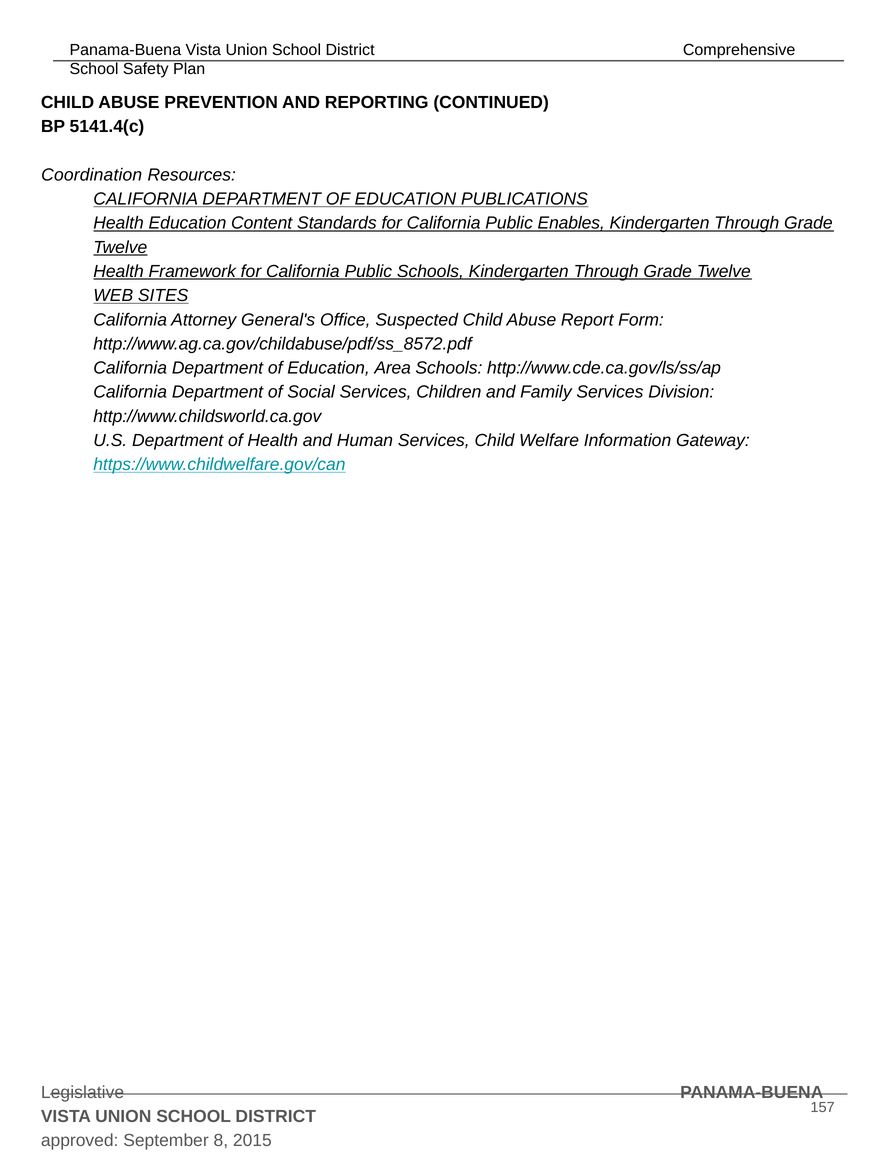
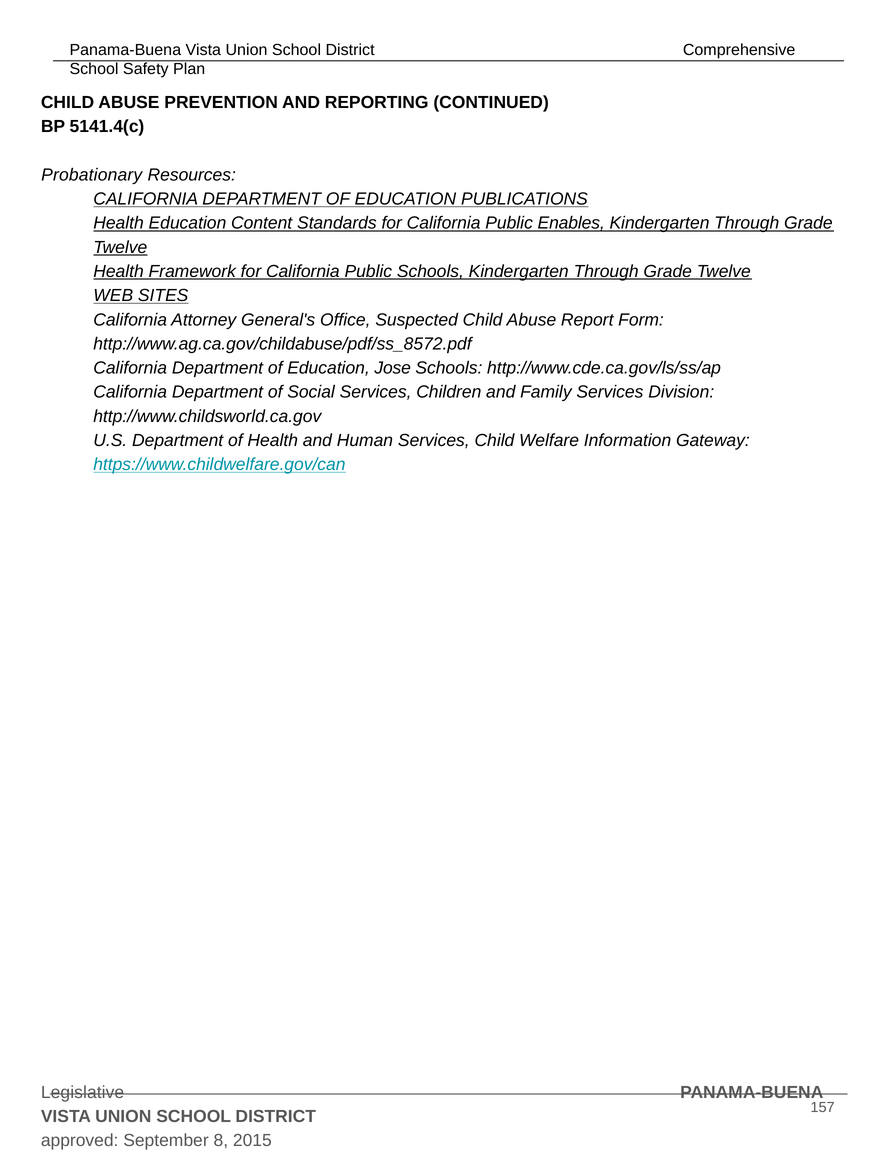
Coordination: Coordination -> Probationary (92, 175)
Area: Area -> Jose (393, 368)
